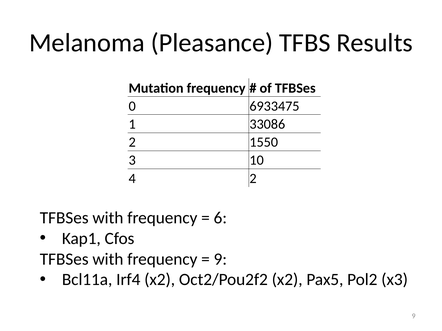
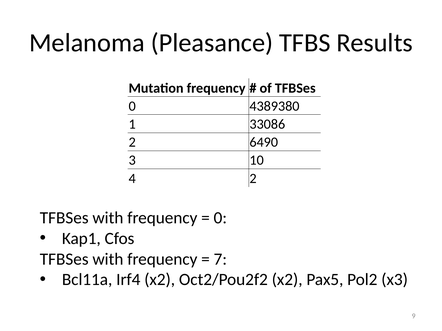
6933475: 6933475 -> 4389380 (274, 106)
1550: 1550 -> 6490 (264, 142)
6: 6 -> 0 (220, 218)
9: 9 -> 7 (220, 259)
